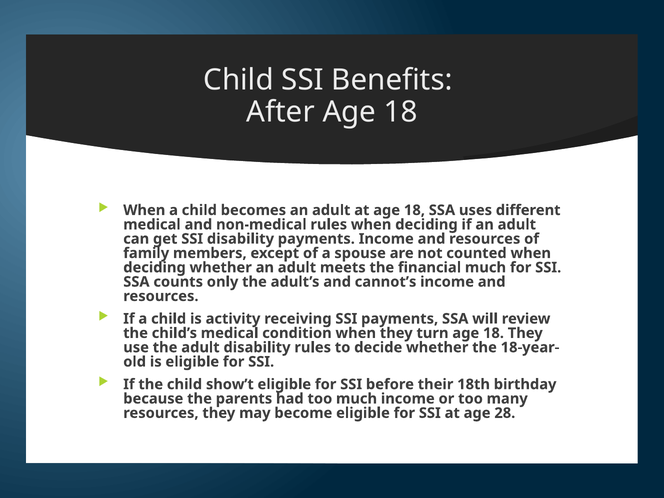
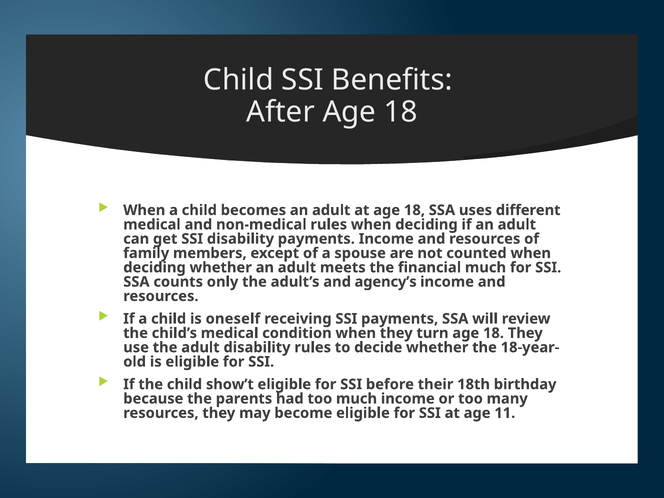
cannot’s: cannot’s -> agency’s (386, 282)
activity: activity -> oneself (233, 319)
28: 28 -> 11 (505, 413)
